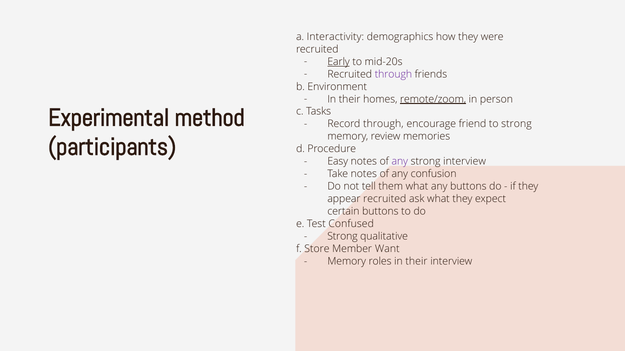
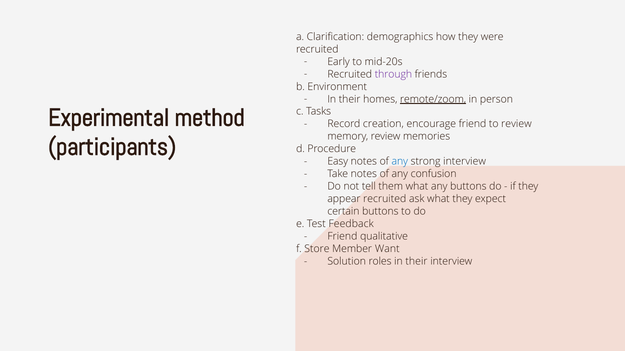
Interactivity: Interactivity -> Clarification (335, 37)
Early underline: present -> none (339, 62)
Record through: through -> creation (383, 124)
to strong: strong -> review (516, 124)
any colour: purple -> blue (400, 162)
Confused: Confused -> Feedback (351, 224)
Strong: Strong -> Friend (342, 237)
Memory: Memory -> Solution (347, 262)
